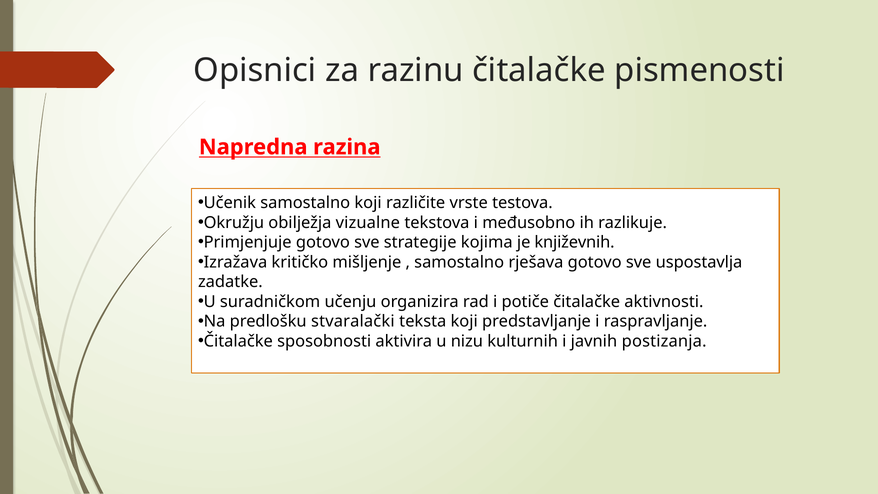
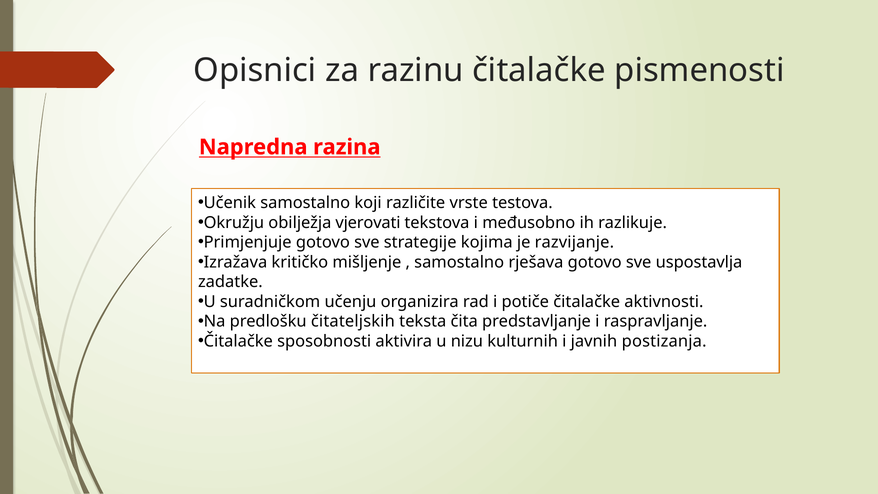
vizualne: vizualne -> vjerovati (368, 223)
književnih: književnih -> razvijanje (574, 242)
stvaralački: stvaralački -> čitateljskih (353, 321)
teksta koji: koji -> čita (464, 321)
